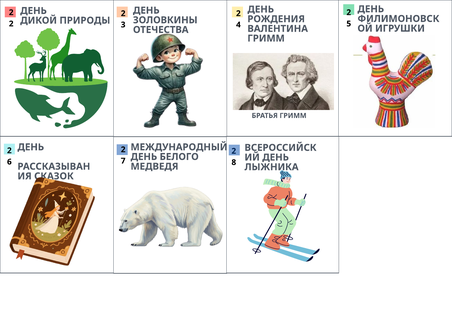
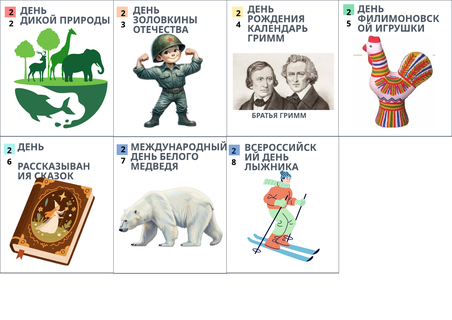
ВАЛЕНТИНА: ВАЛЕНТИНА -> КАЛЕНДАРЬ (278, 29)
